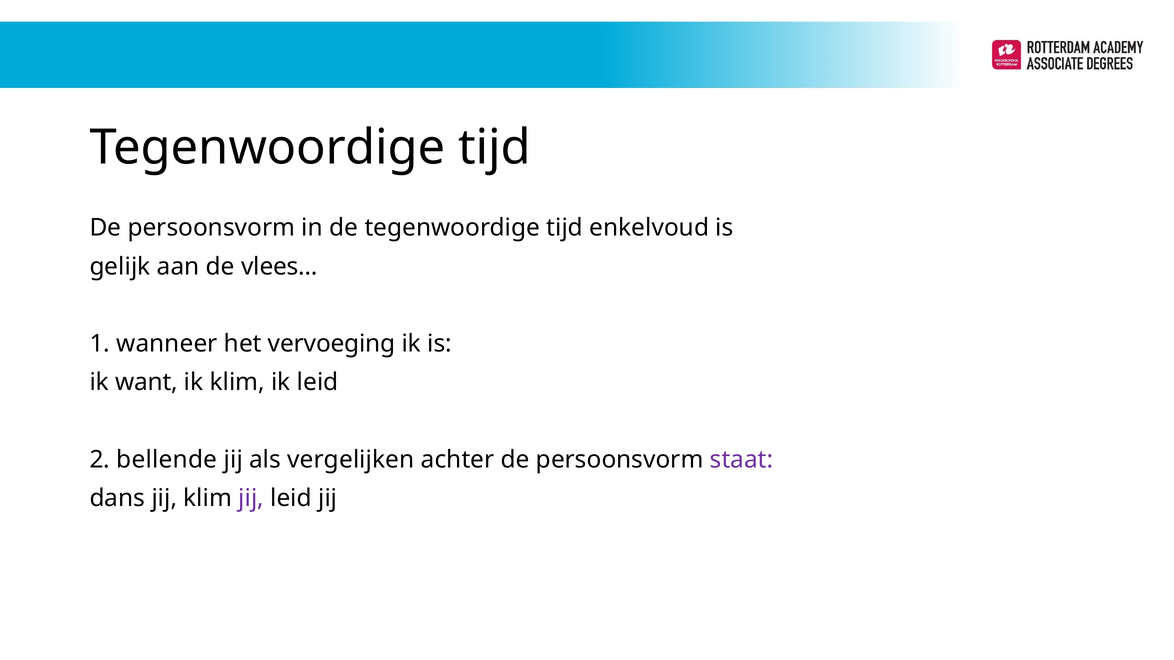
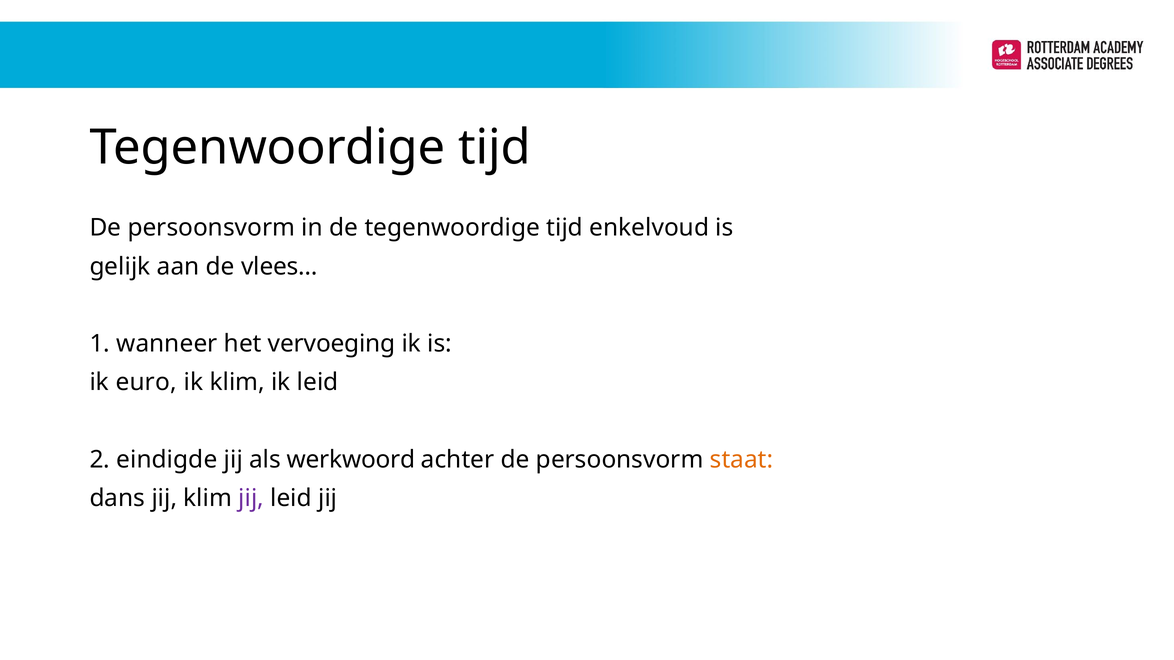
want: want -> euro (146, 383)
bellende: bellende -> eindigde (167, 460)
vergelijken: vergelijken -> werkwoord (351, 460)
staat colour: purple -> orange (742, 460)
